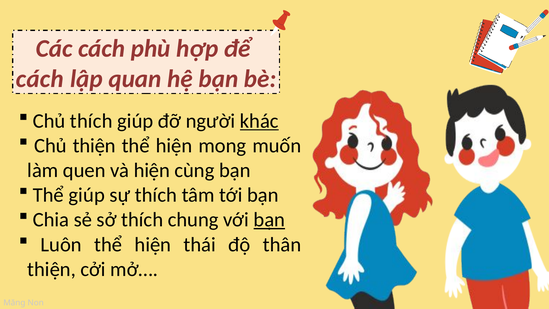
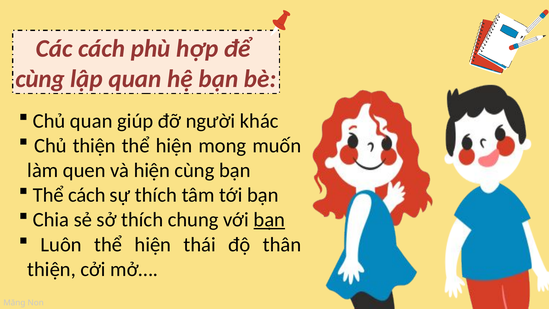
cách: cách -> cùng (40, 79)
Chủ thích: thích -> quan (91, 121)
khác underline: present -> none (259, 121)
Thể giúp: giúp -> cách (87, 195)
